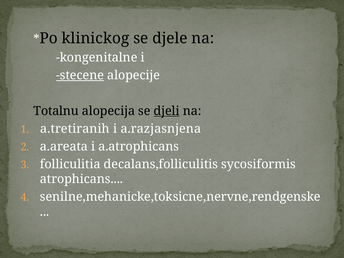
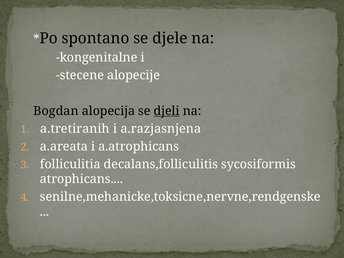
klinickog: klinickog -> spontano (96, 38)
stecene underline: present -> none (80, 75)
Totalnu: Totalnu -> Bogdan (56, 111)
